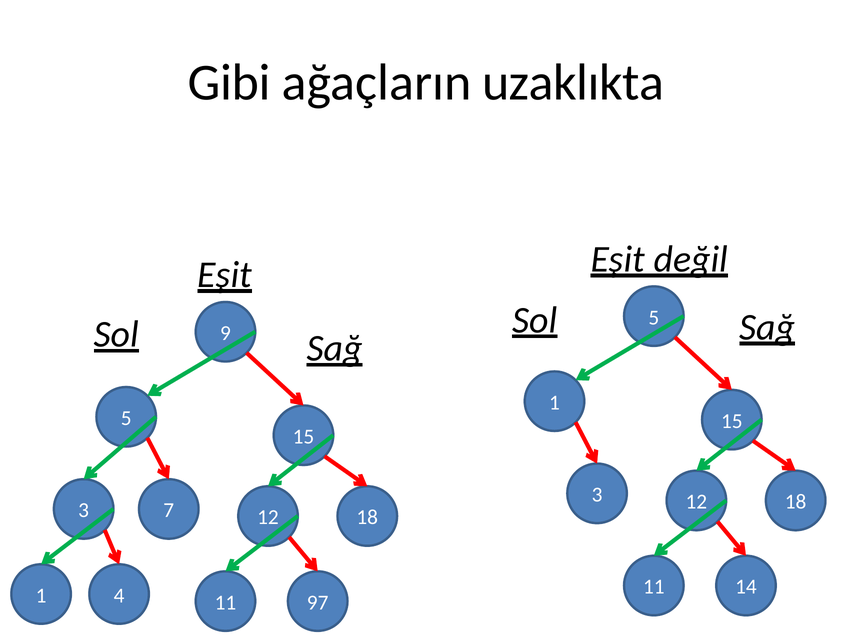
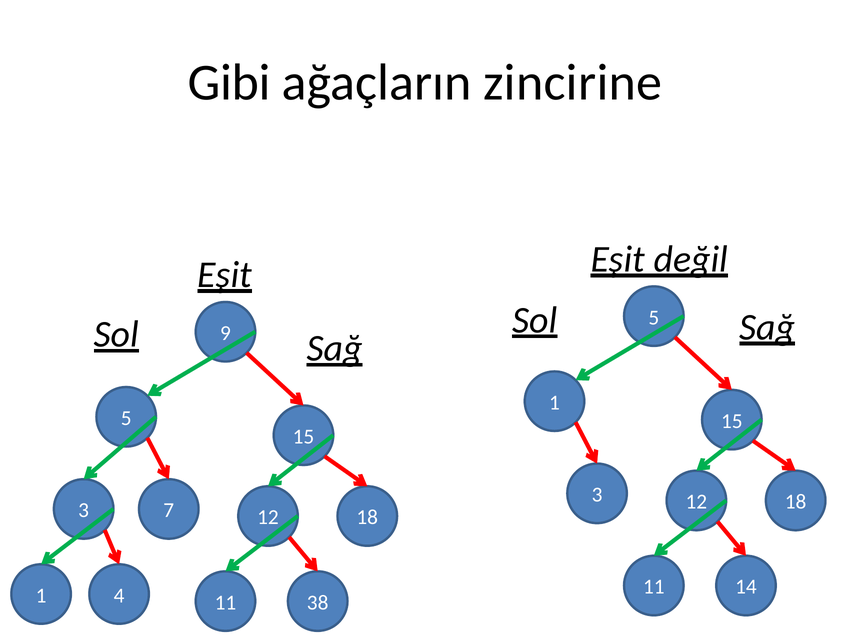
uzaklıkta: uzaklıkta -> zincirine (573, 82)
97: 97 -> 38 (318, 603)
